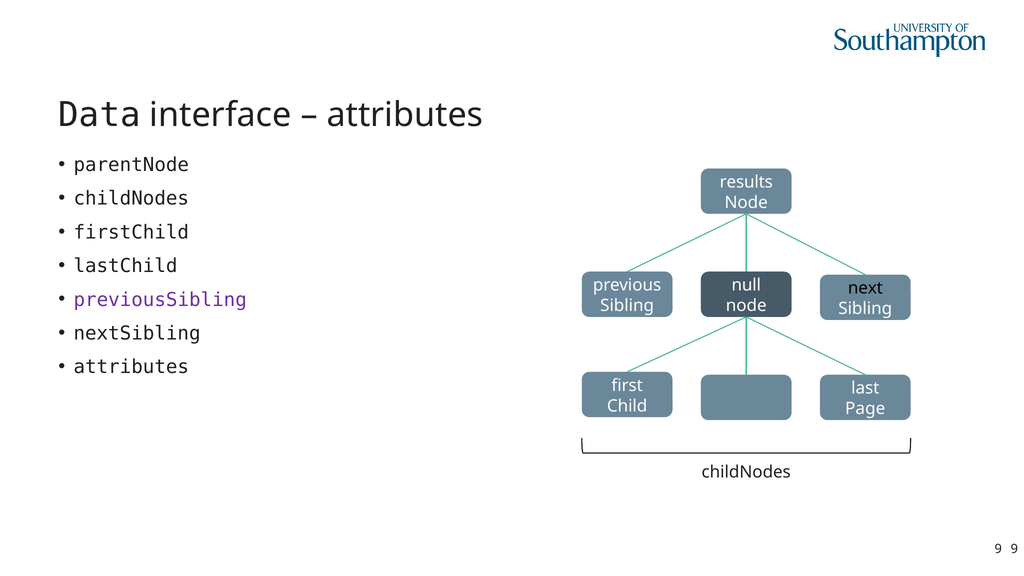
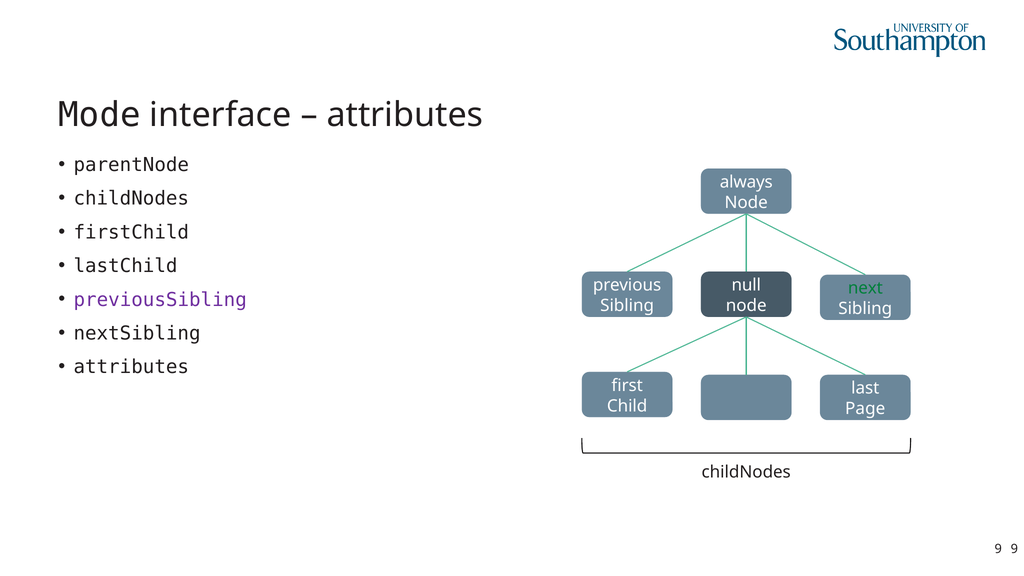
Data: Data -> Mode (100, 115)
results: results -> always (746, 182)
next colour: black -> green (865, 288)
